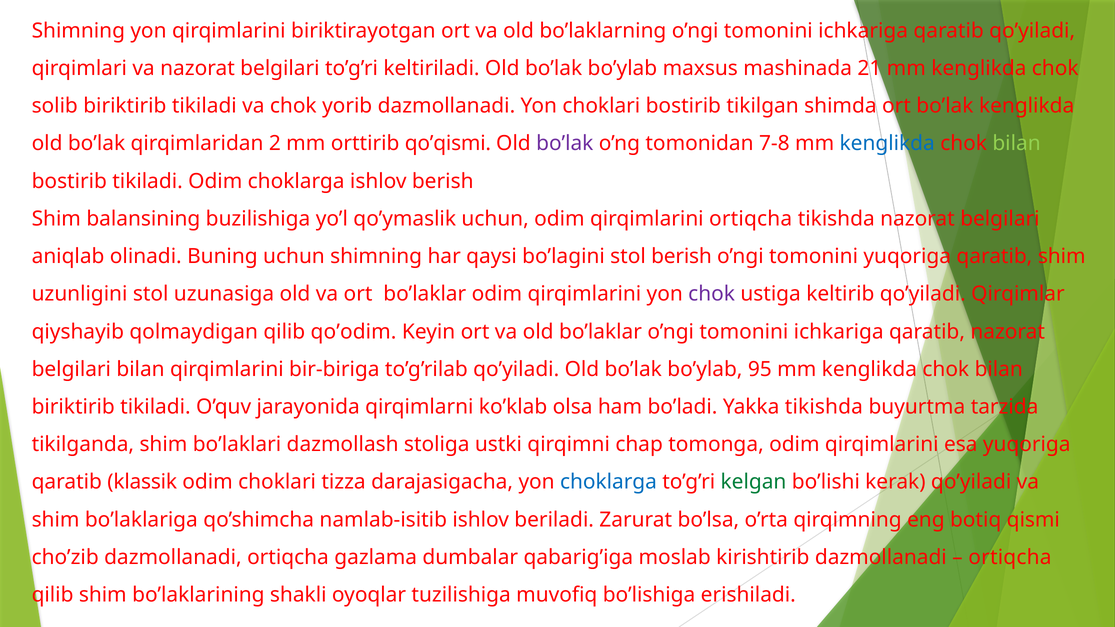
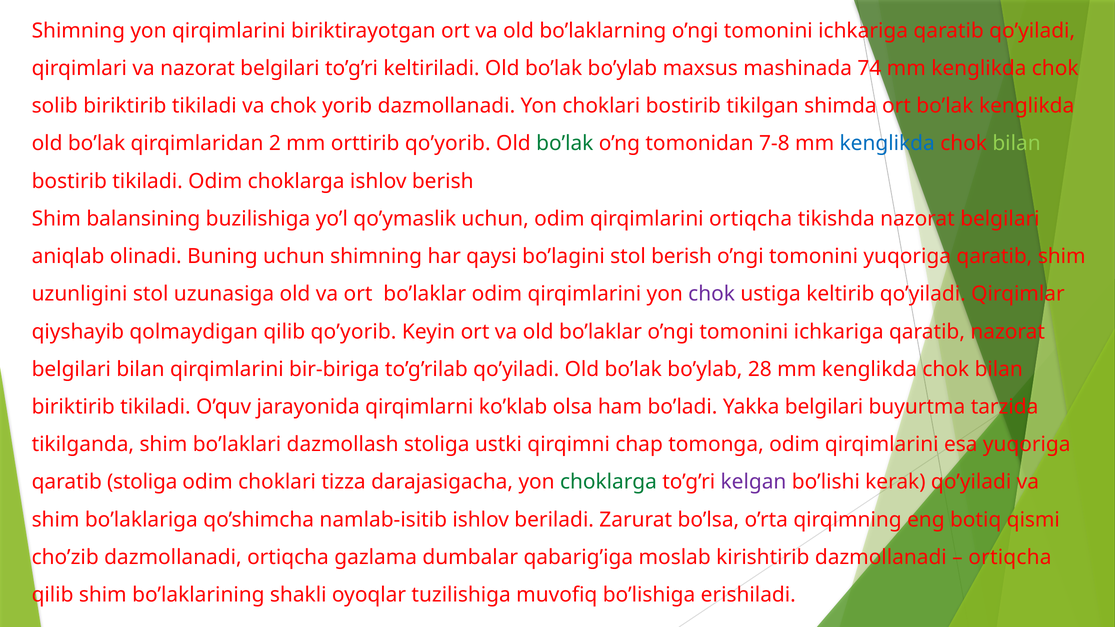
21: 21 -> 74 (869, 68)
orttirib qo’qismi: qo’qismi -> qo’yorib (448, 144)
bo’lak colour: purple -> green (565, 144)
qilib qo’odim: qo’odim -> qo’yorib (354, 332)
95: 95 -> 28 (760, 369)
Yakka tikishda: tikishda -> belgilari (824, 407)
qaratib klassik: klassik -> stoliga (142, 482)
choklarga colour: blue -> green (608, 482)
kelgan colour: green -> purple (753, 482)
